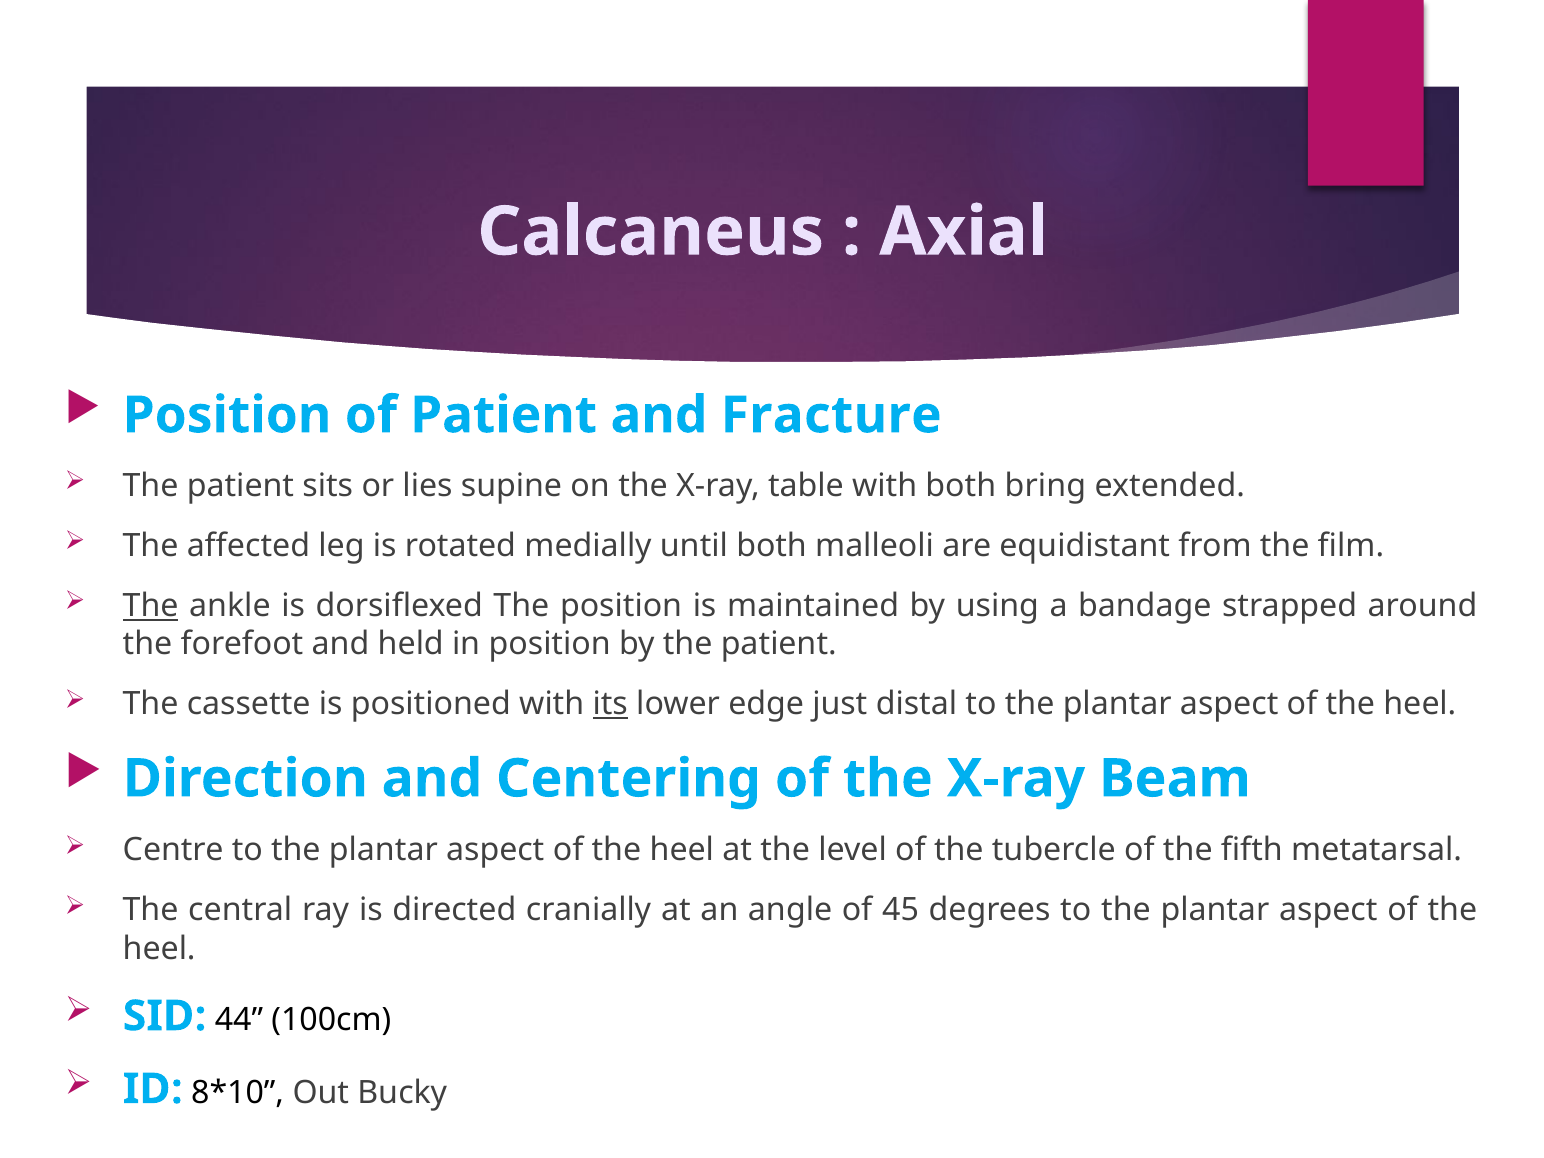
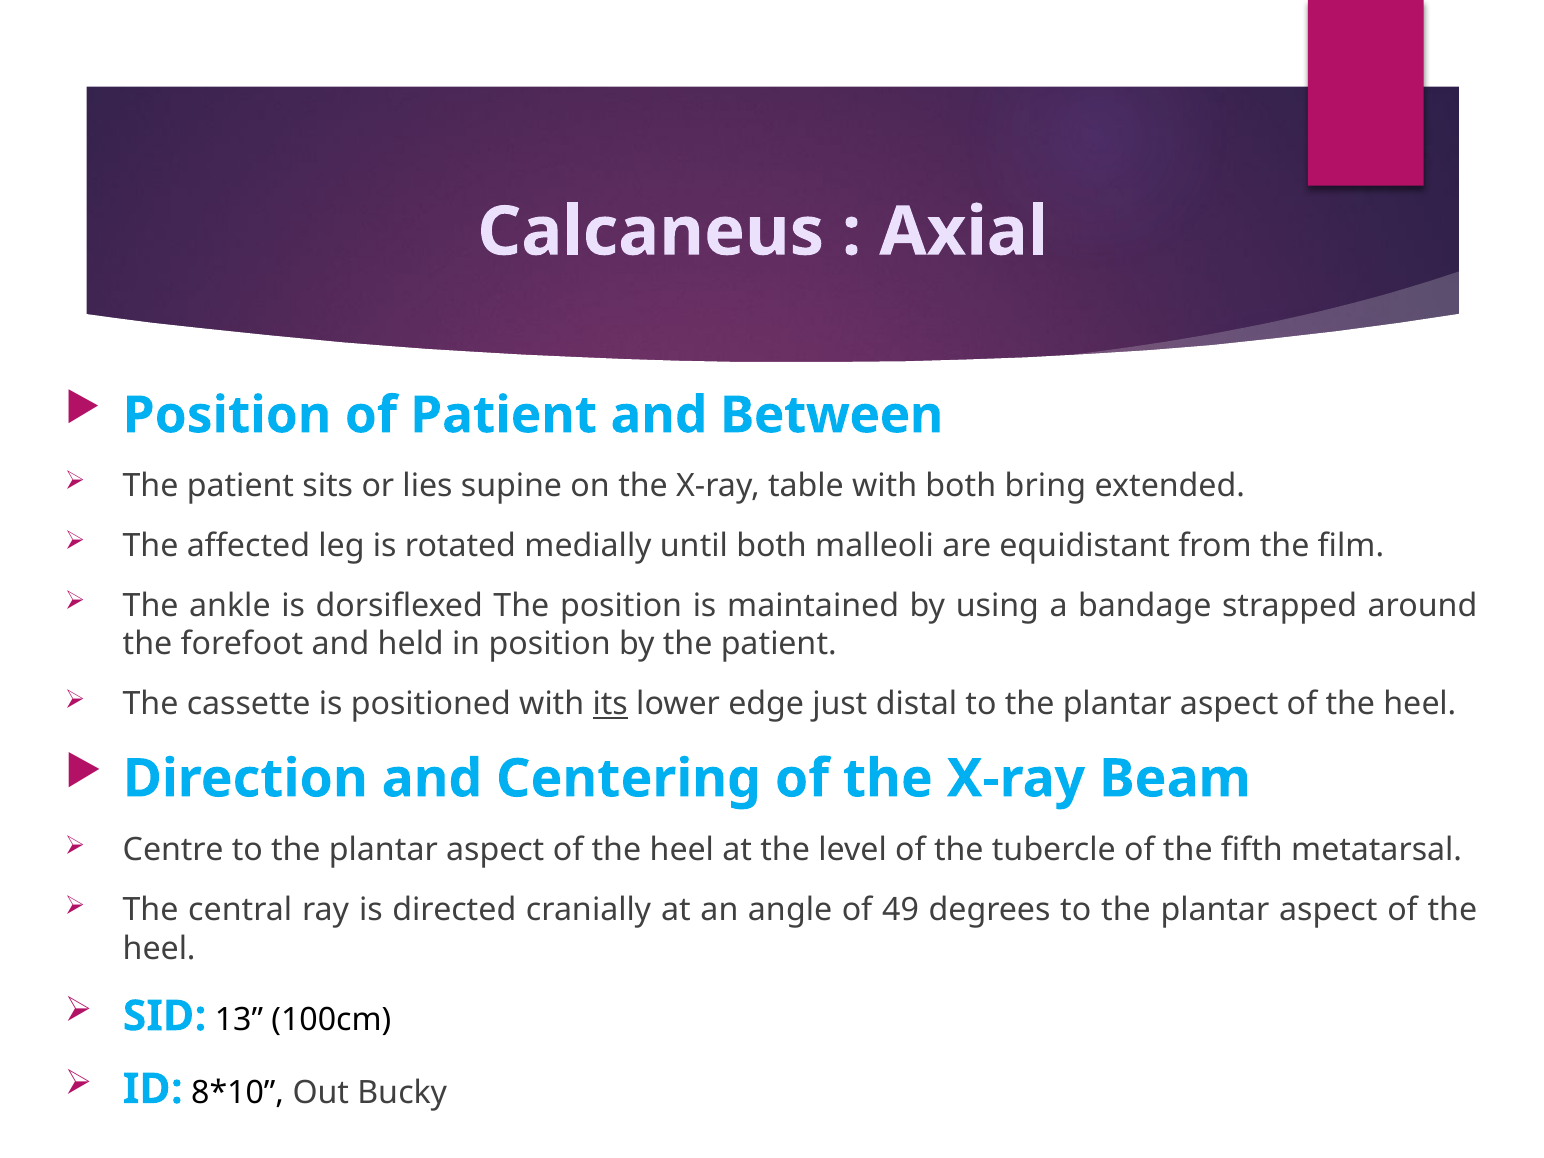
Fracture: Fracture -> Between (832, 415)
The underline: present -> none (151, 606)
45: 45 -> 49 (901, 910)
44: 44 -> 13 (239, 1020)
